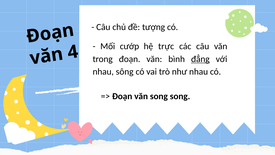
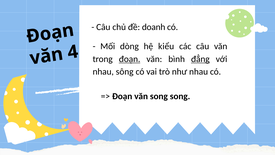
tượng: tượng -> doanh (154, 27)
cướp: cướp -> dòng (129, 46)
trực: trực -> kiểu (166, 46)
đoạn underline: none -> present (130, 59)
